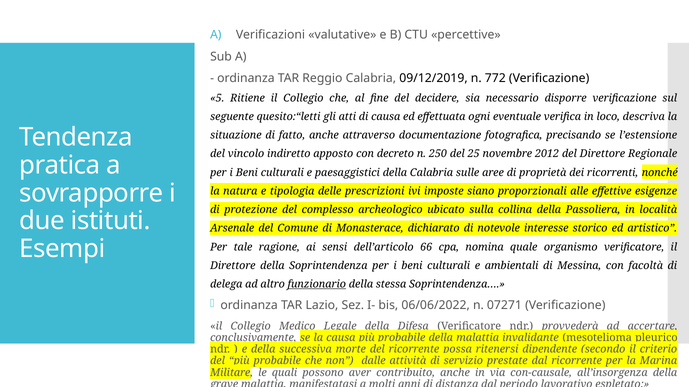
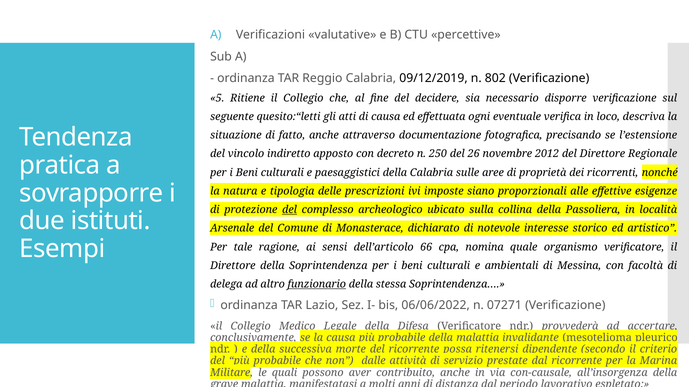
772: 772 -> 802 (495, 78)
25: 25 -> 26 (474, 154)
del underline: none -> present (290, 210)
